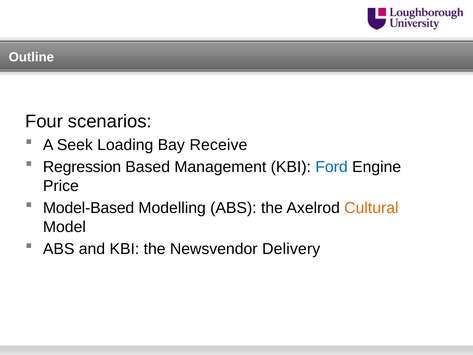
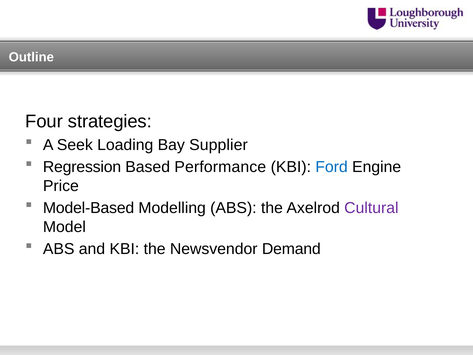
scenarios: scenarios -> strategies (110, 121)
Receive: Receive -> Supplier (219, 145)
Management: Management -> Performance (220, 167)
Cultural colour: orange -> purple (371, 208)
Delivery: Delivery -> Demand (291, 249)
